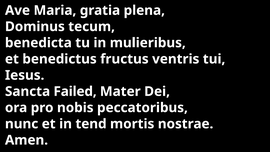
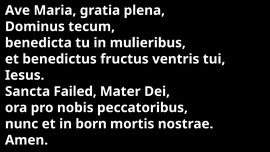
tend: tend -> born (91, 124)
